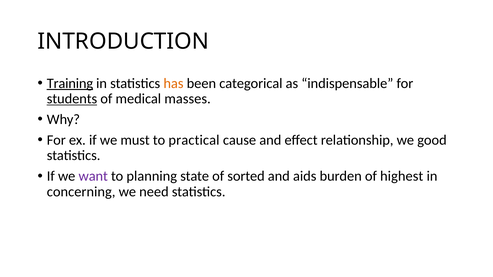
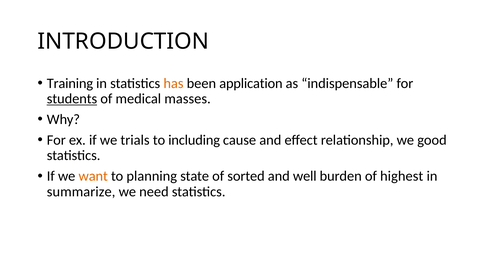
Training underline: present -> none (70, 83)
categorical: categorical -> application (251, 83)
must: must -> trials (135, 140)
practical: practical -> including (194, 140)
want colour: purple -> orange (93, 176)
aids: aids -> well (305, 176)
concerning: concerning -> summarize (81, 192)
